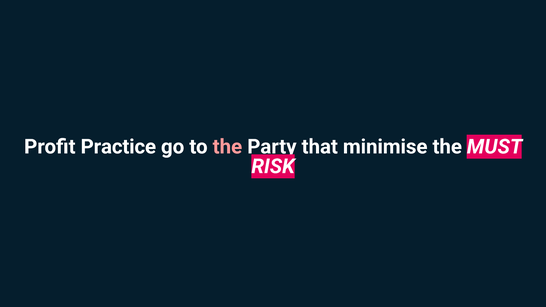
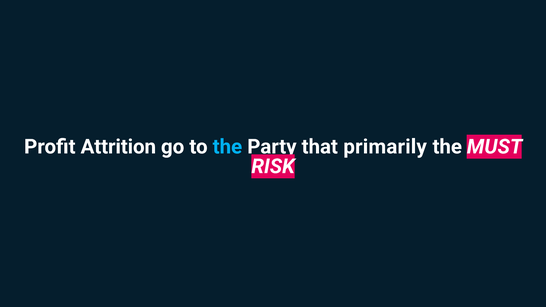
Practice: Practice -> Attrition (118, 147)
the colour: pink -> light blue (227, 147)
minimise: minimise -> primarily (385, 147)
